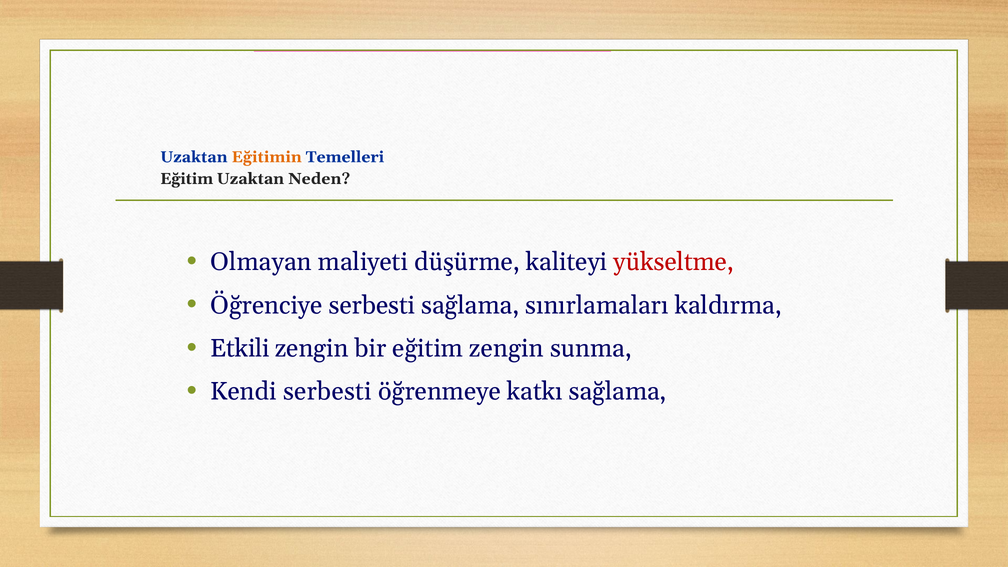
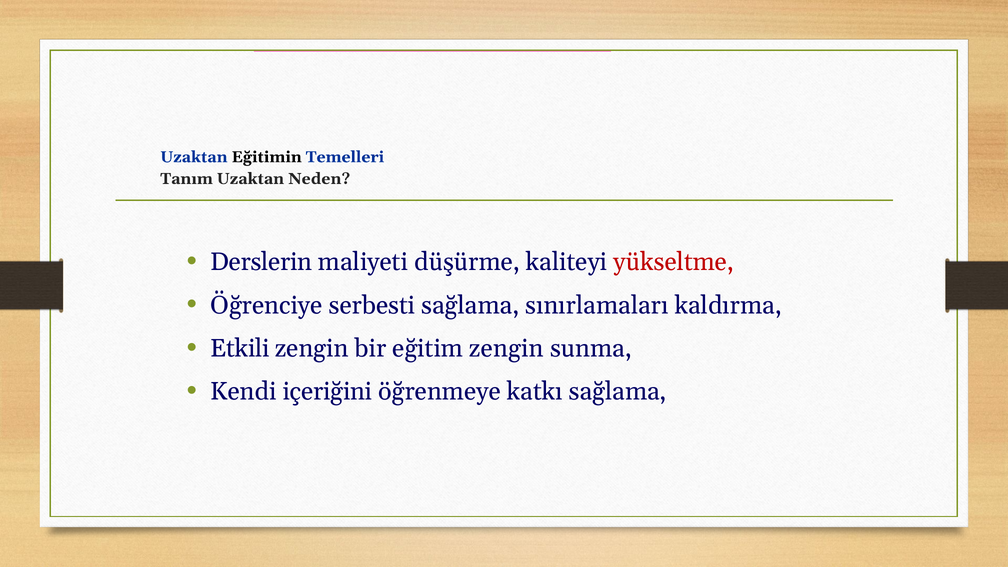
Eğitimin colour: orange -> black (267, 157)
Eğitim: Eğitim -> Tanım (187, 179)
Olmayan: Olmayan -> Derslerin (261, 262)
Kendi serbesti: serbesti -> içeriğini (327, 391)
